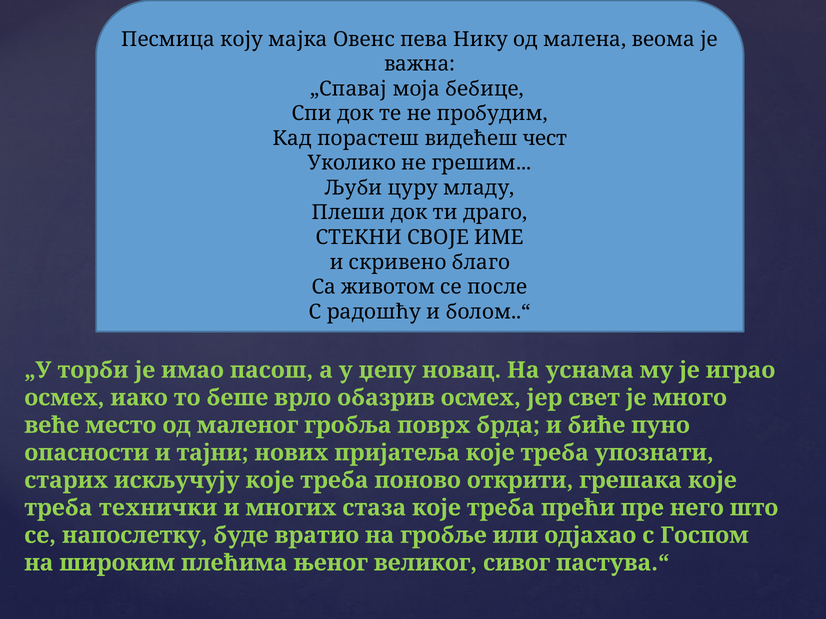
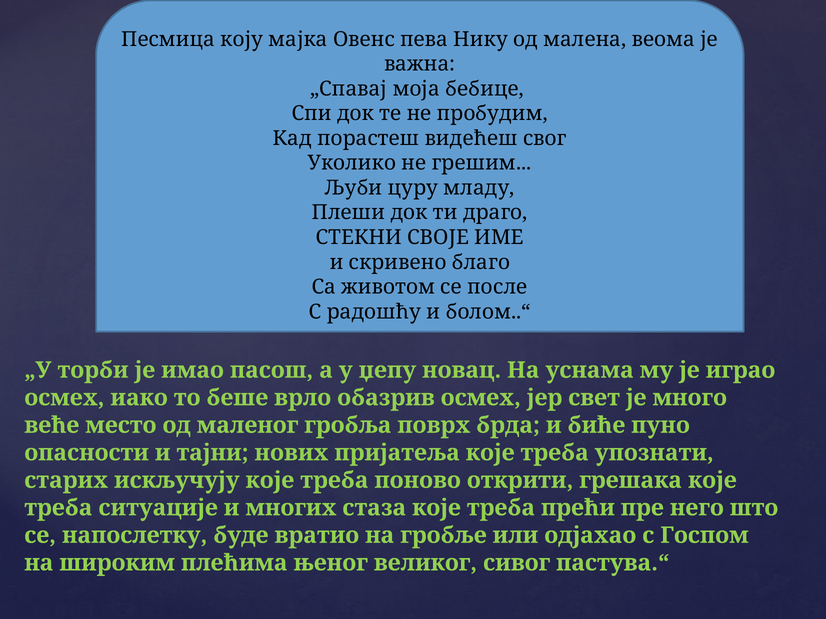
чест: чест -> свог (545, 139)
технички: технички -> ситуације (158, 508)
